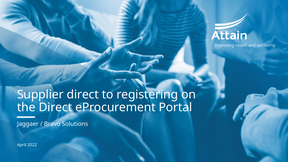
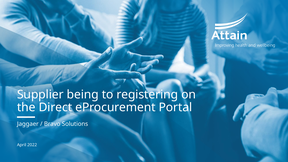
Supplier direct: direct -> being (83, 94)
